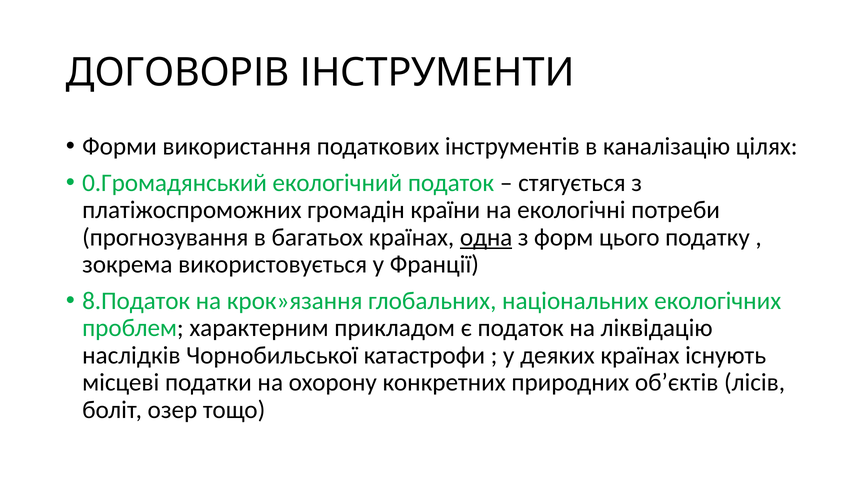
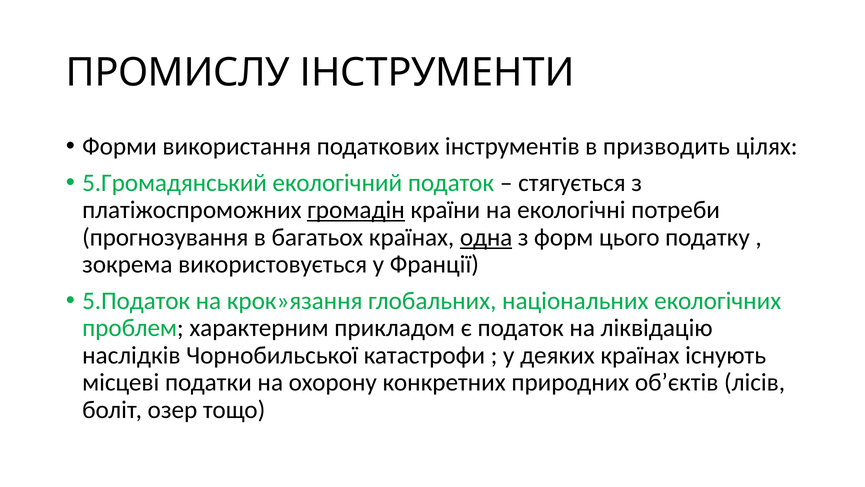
ДОГОВОРІВ: ДОГОВОРІВ -> ПРОМИСЛУ (178, 73)
каналізацію: каналізацію -> призводить (666, 146)
0.Громадянський: 0.Громадянський -> 5.Громадянський (175, 183)
громадін underline: none -> present (356, 210)
8.Податок: 8.Податок -> 5.Податок (136, 301)
